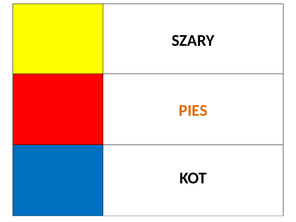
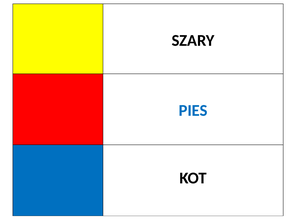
PIES colour: orange -> blue (193, 111)
